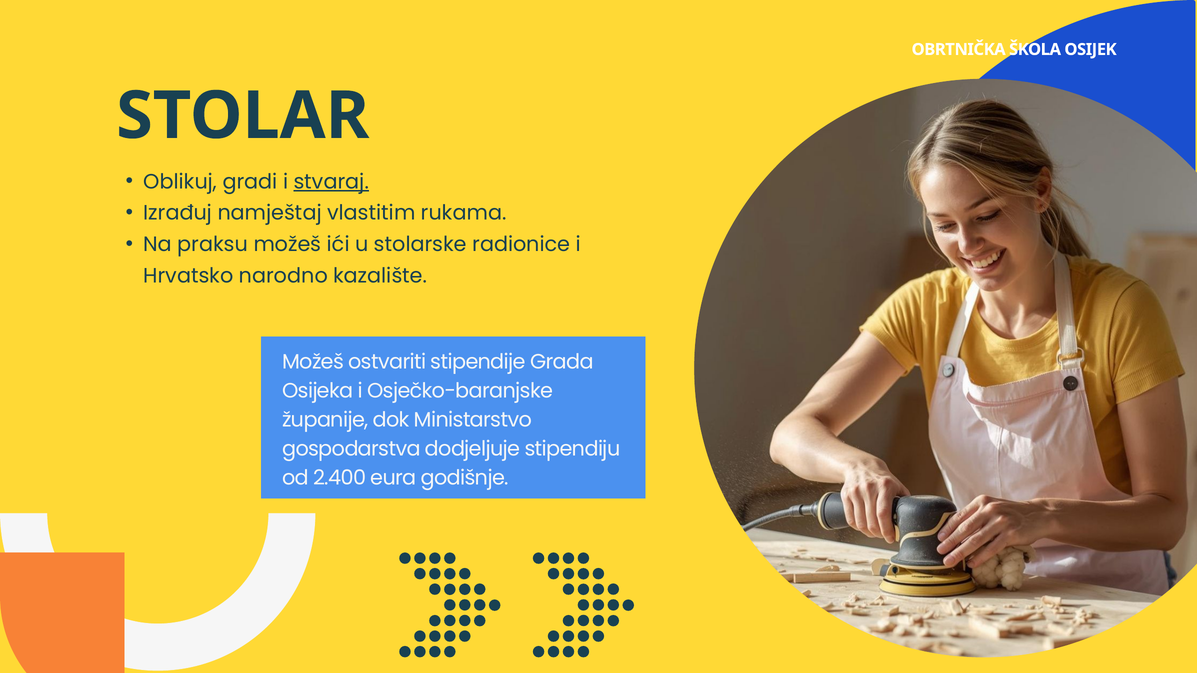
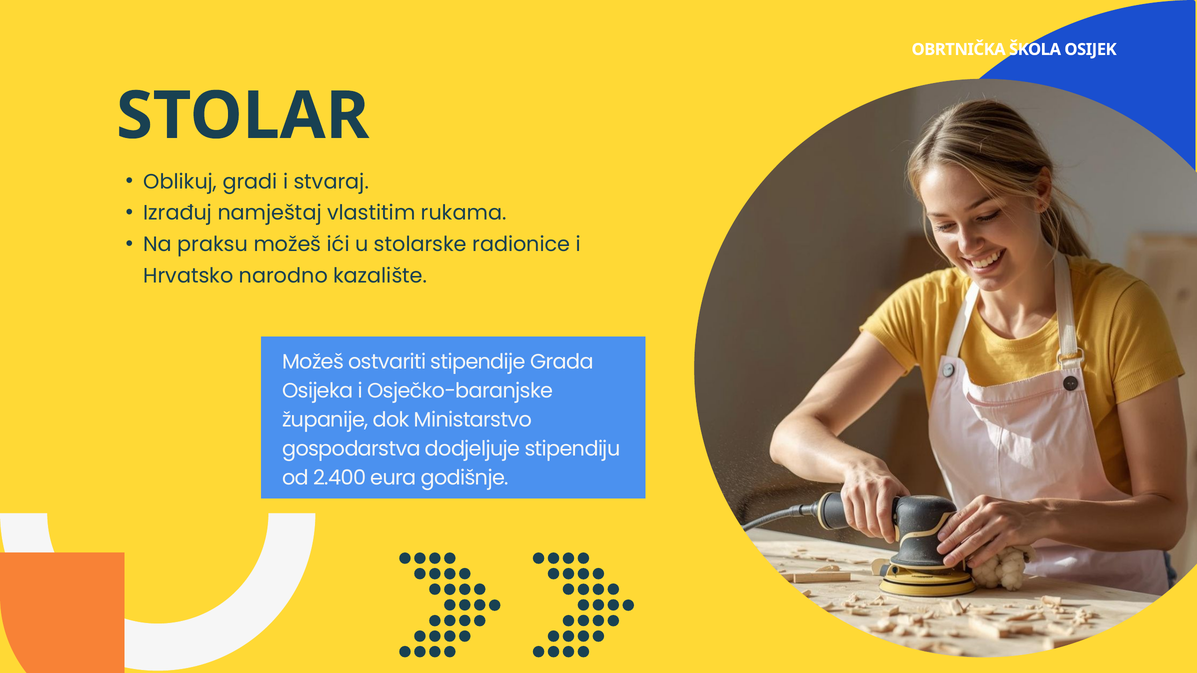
stvaraj underline: present -> none (331, 182)
